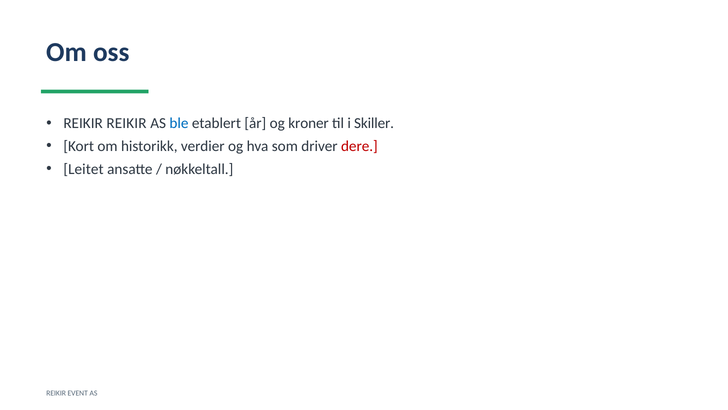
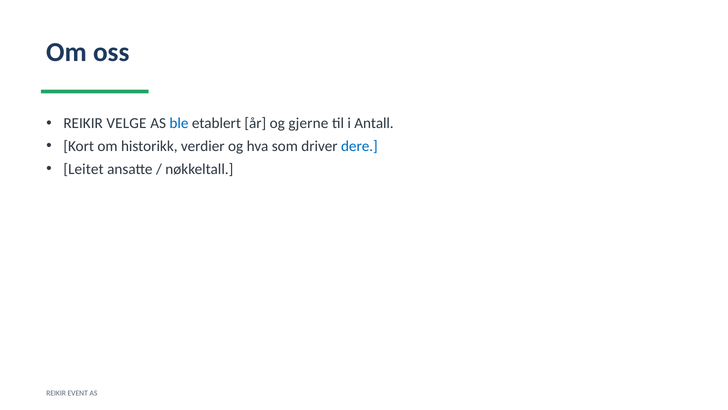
REIKIR REIKIR: REIKIR -> VELGE (126, 123)
kroner: kroner -> gjerne (308, 123)
Skiller: Skiller -> Antall (374, 123)
dere colour: red -> blue (359, 146)
